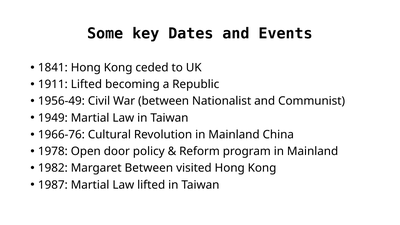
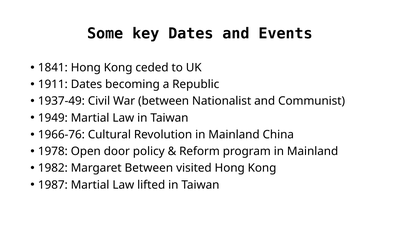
1911 Lifted: Lifted -> Dates (86, 84)
1956-49: 1956-49 -> 1937-49 (61, 101)
